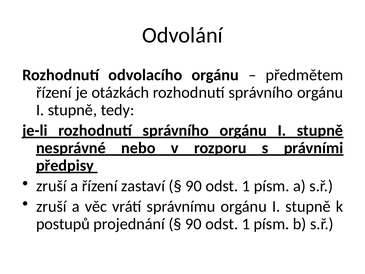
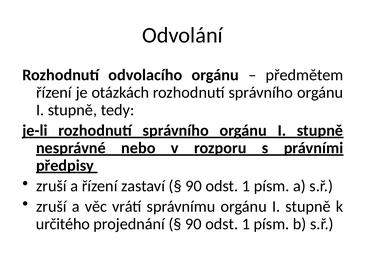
postupů: postupů -> určitého (63, 224)
